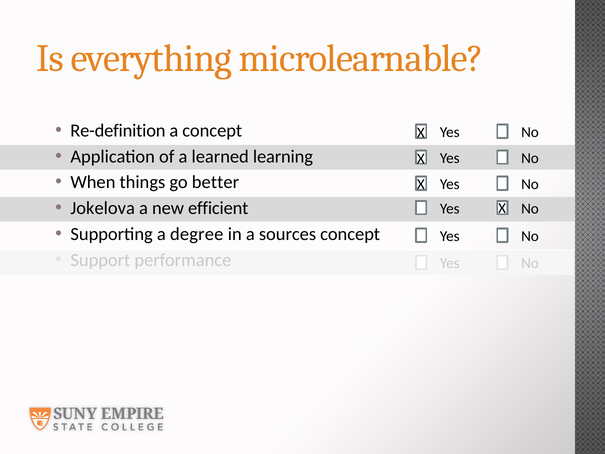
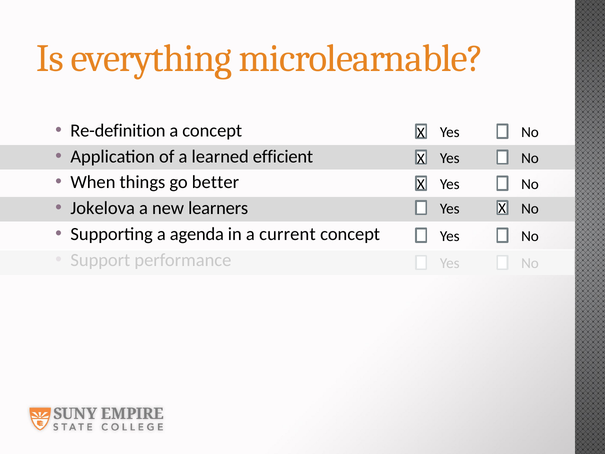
learning: learning -> efficient (283, 156)
efficient: efficient -> learners (218, 208)
degree: degree -> agenda (197, 234)
sources: sources -> current (287, 234)
